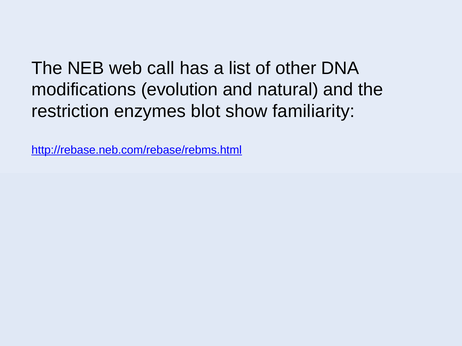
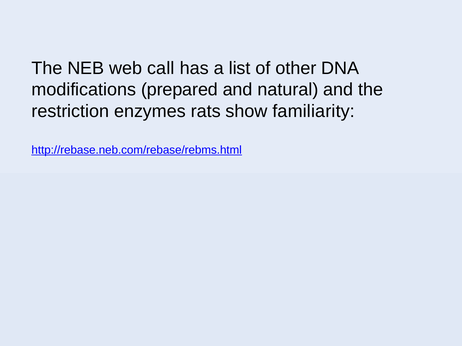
evolution: evolution -> prepared (179, 90)
blot: blot -> rats (206, 111)
